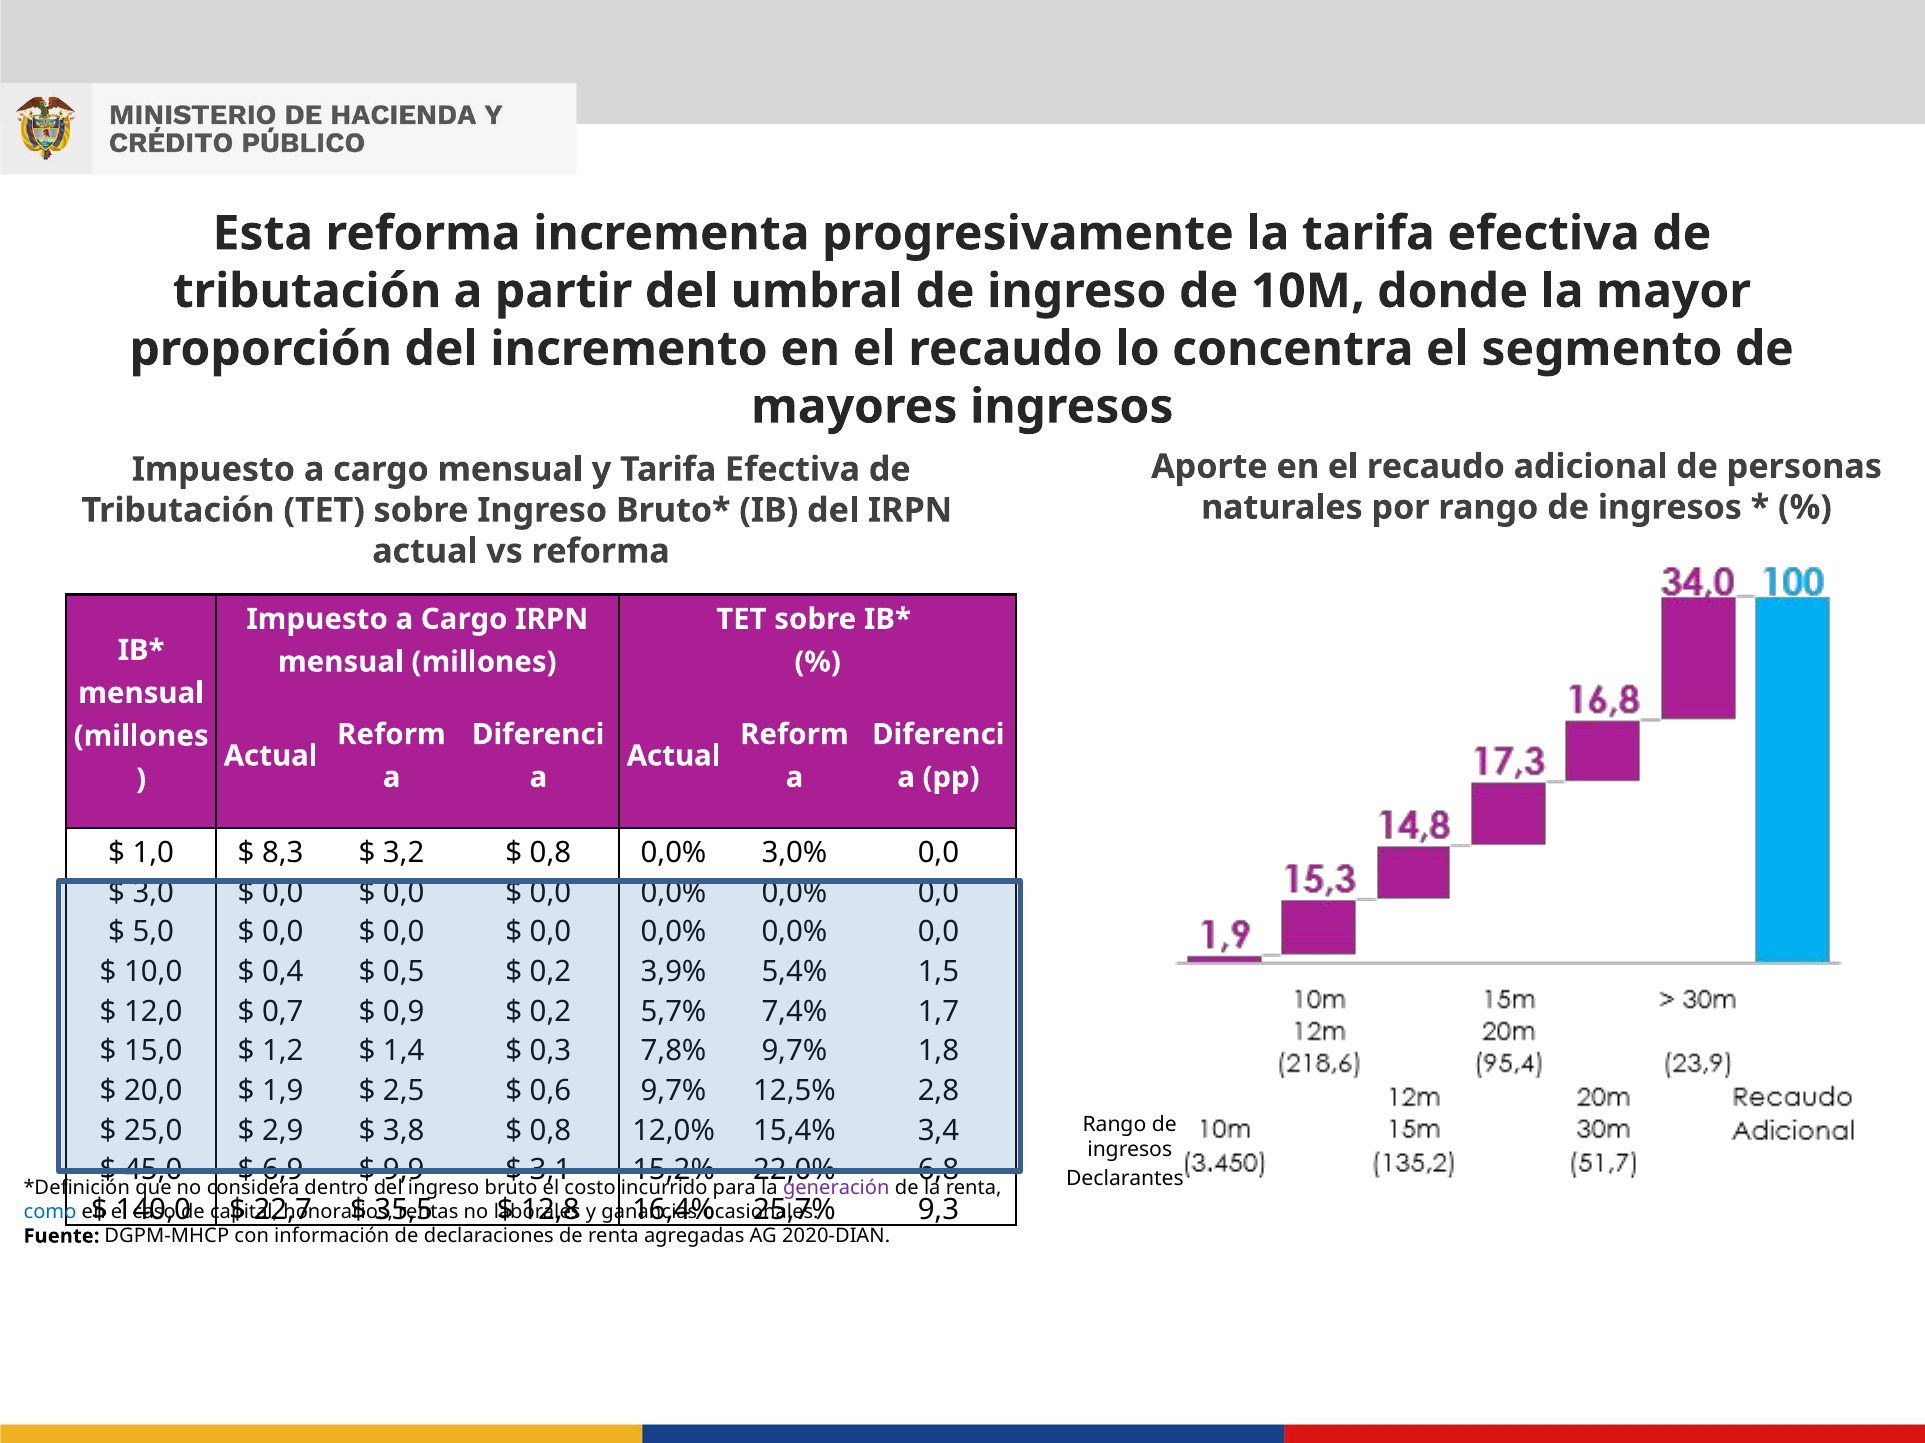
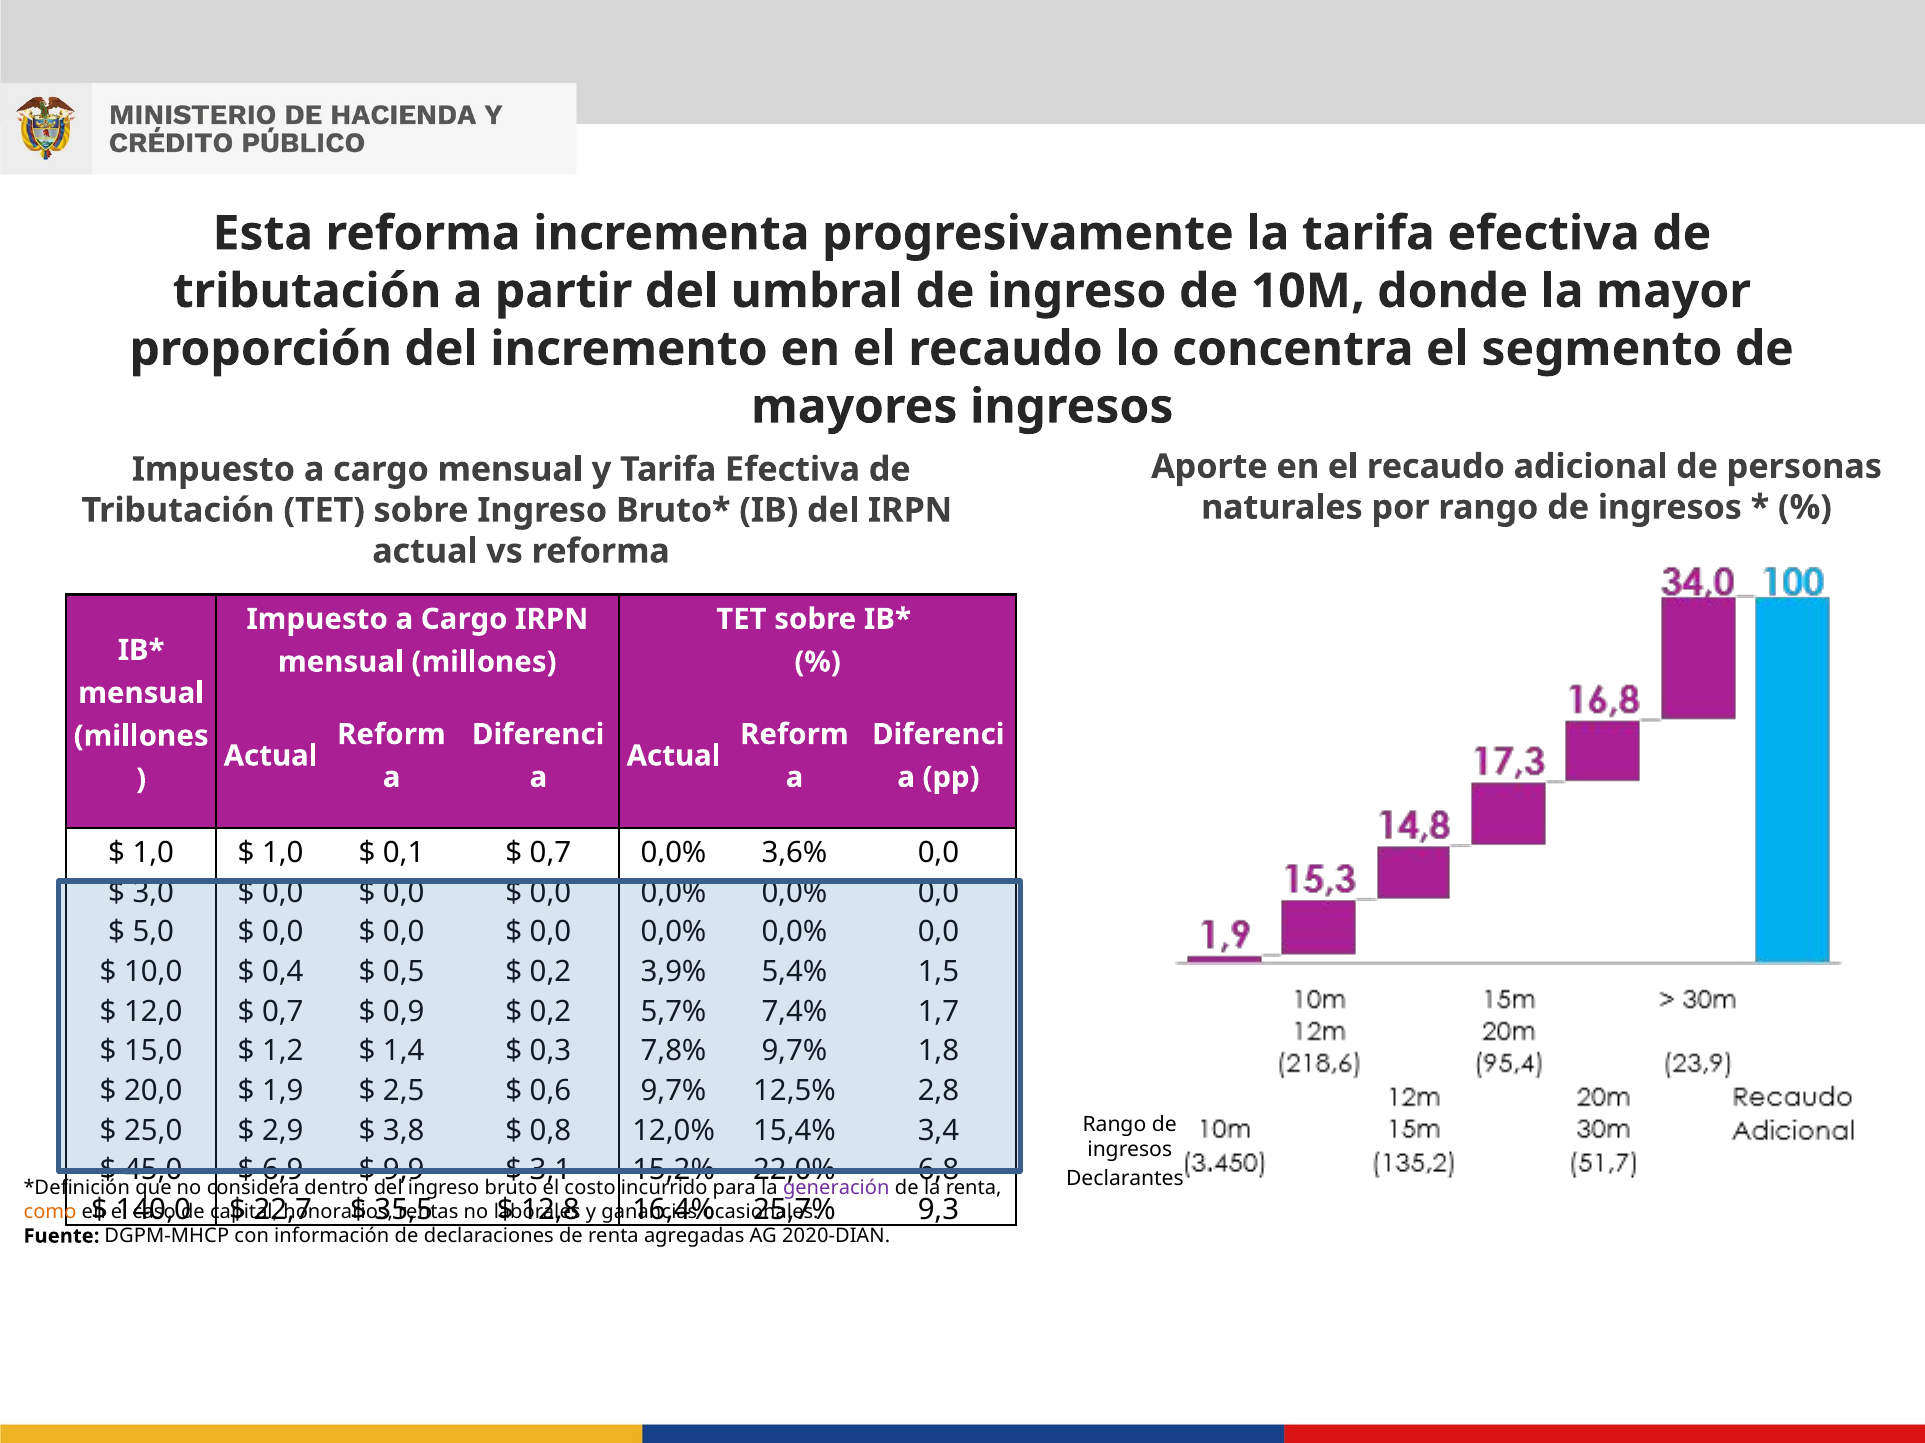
8,3: 8,3 -> 1,0 (283, 853)
3,2: 3,2 -> 0,1 (404, 853)
0,8: 0,8 -> 0,7 (550, 853)
3,0%: 3,0% -> 3,6% (794, 853)
como colour: blue -> orange (50, 1213)
